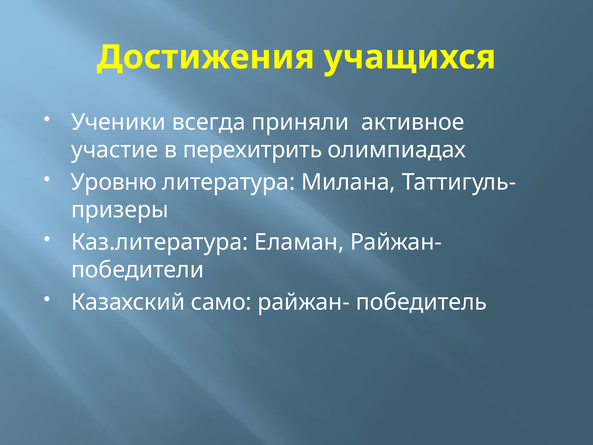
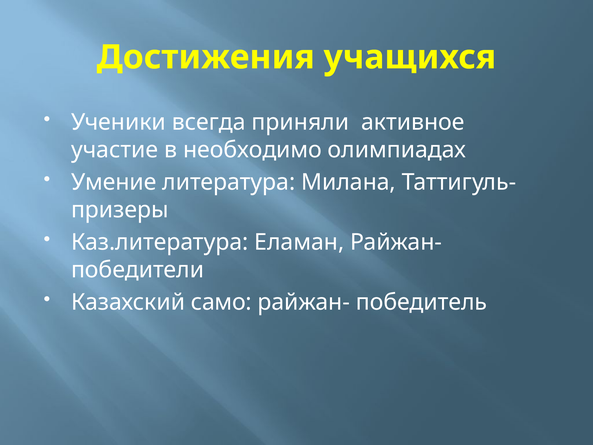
перехитрить: перехитрить -> необходимо (252, 150)
Уровню: Уровню -> Умение (114, 182)
